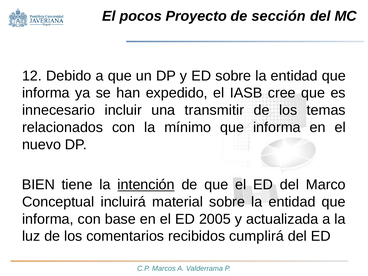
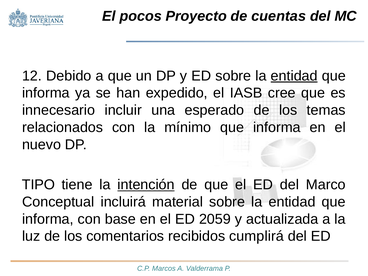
sección: sección -> cuentas (279, 16)
entidad underline: none -> present (294, 76)
transmitir: transmitir -> esperado (214, 110)
BIEN: BIEN -> TIPO (38, 185)
2005: 2005 -> 2059 (215, 219)
